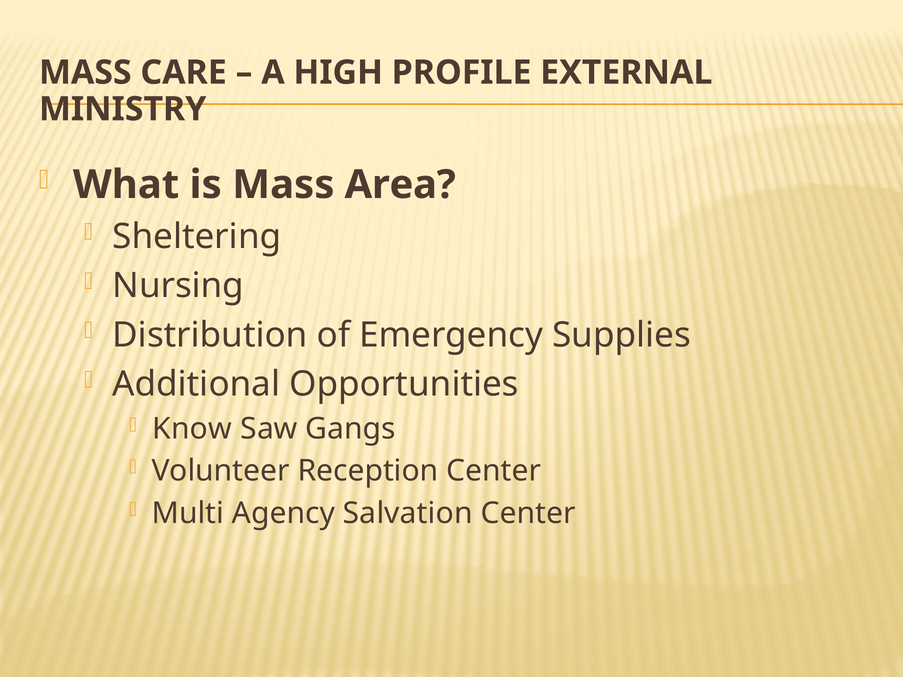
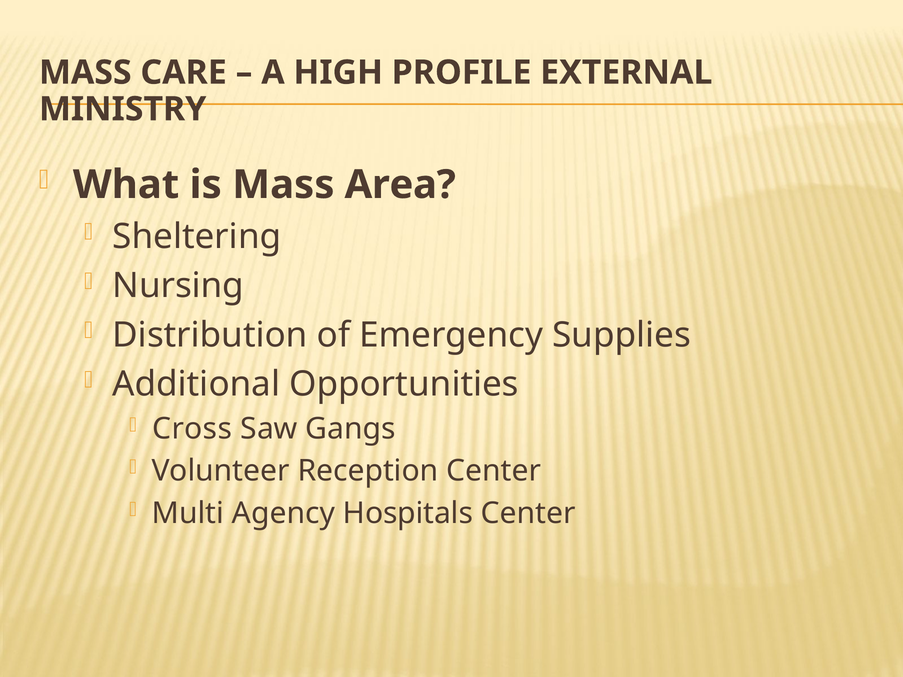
Know: Know -> Cross (192, 429)
Salvation: Salvation -> Hospitals (408, 513)
